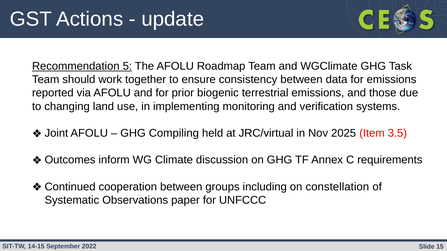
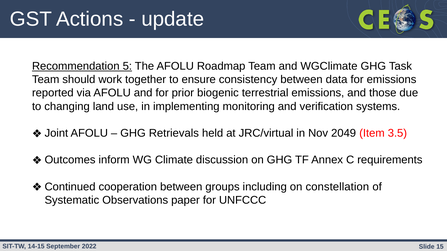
Compiling: Compiling -> Retrievals (174, 133)
2025: 2025 -> 2049 (344, 133)
